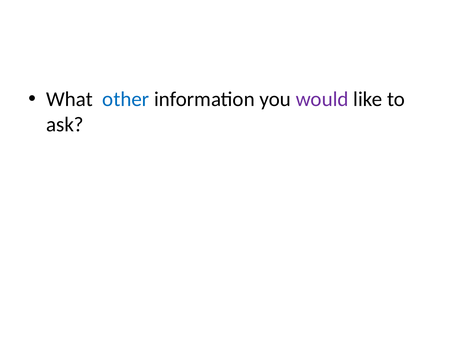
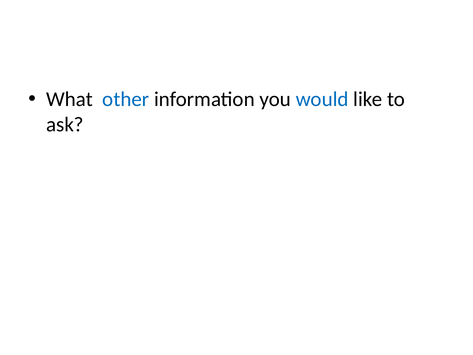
would colour: purple -> blue (322, 99)
